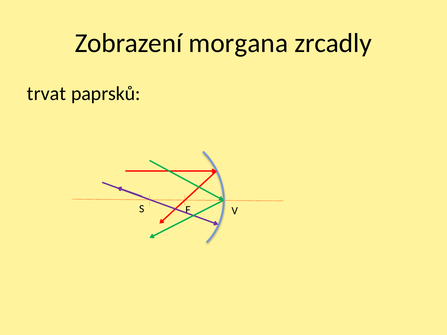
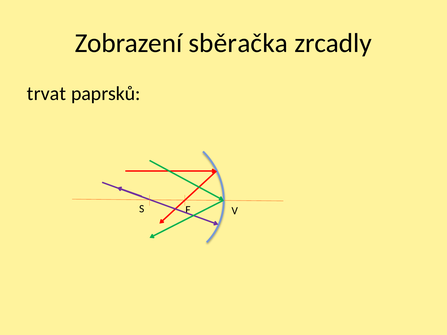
morgana: morgana -> sběračka (238, 43)
